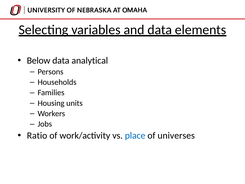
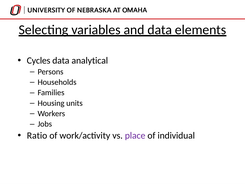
Below: Below -> Cycles (39, 60)
place colour: blue -> purple (135, 135)
universes: universes -> individual (176, 135)
